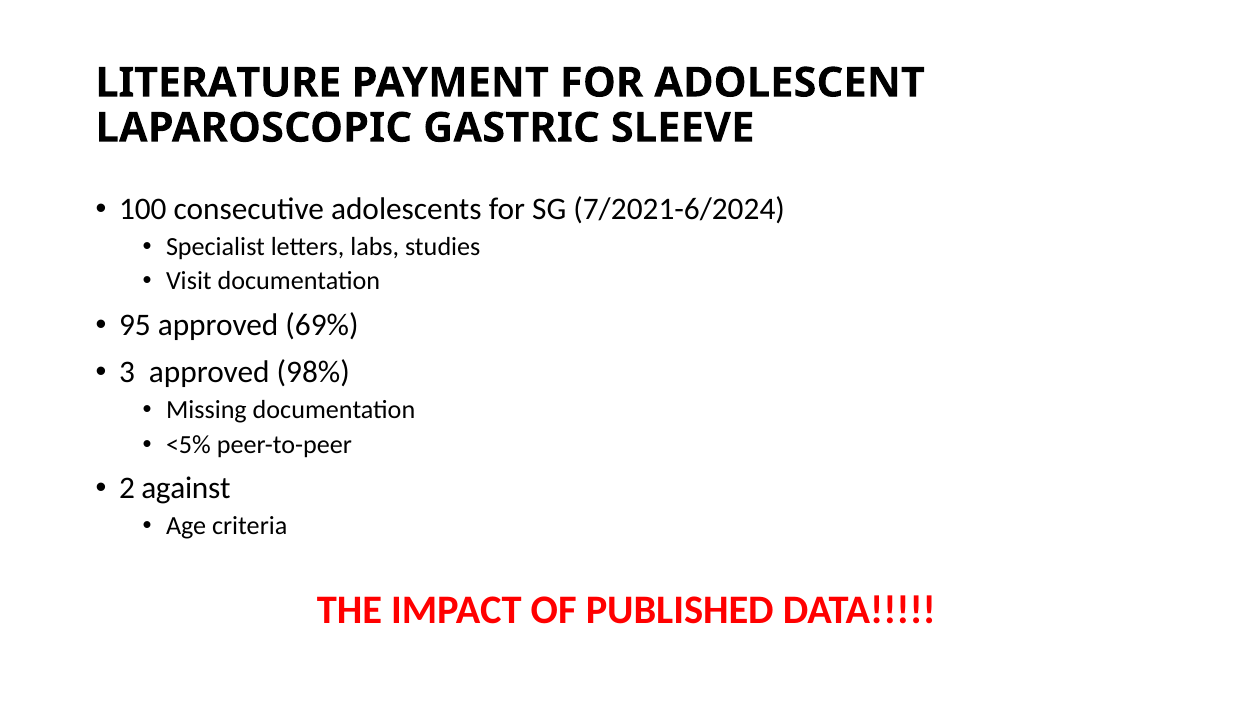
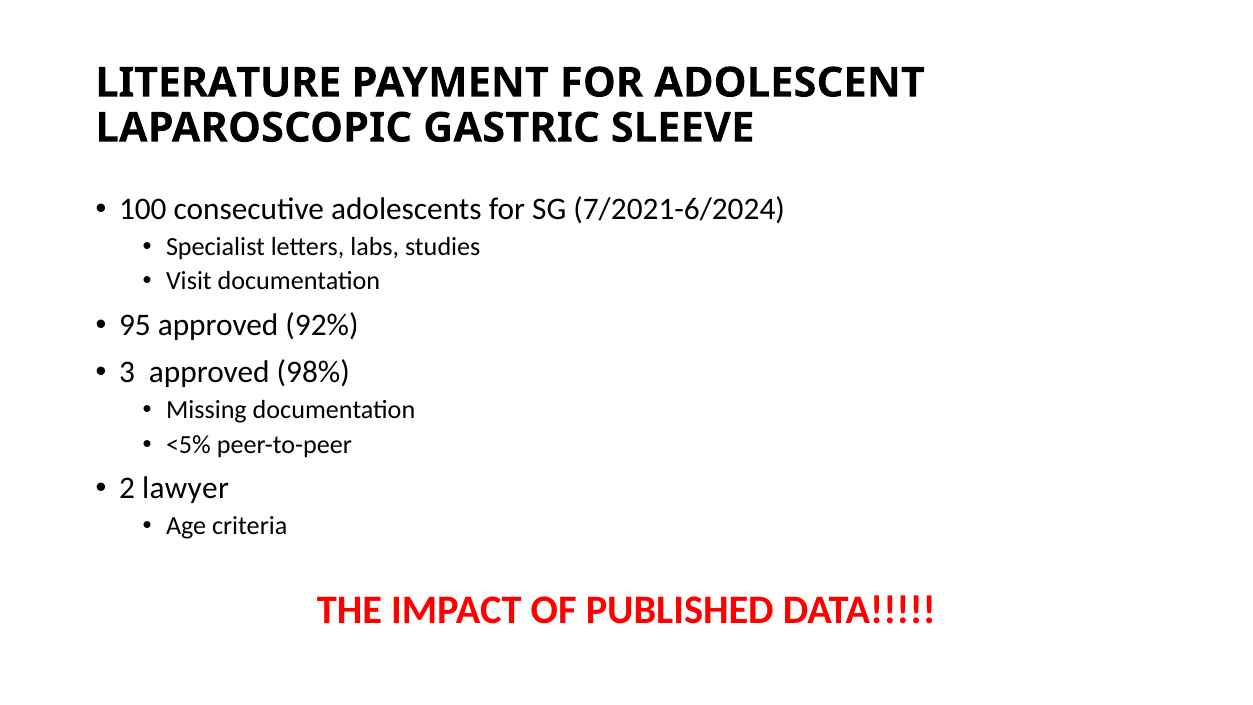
69%: 69% -> 92% (322, 325)
against: against -> lawyer (186, 488)
